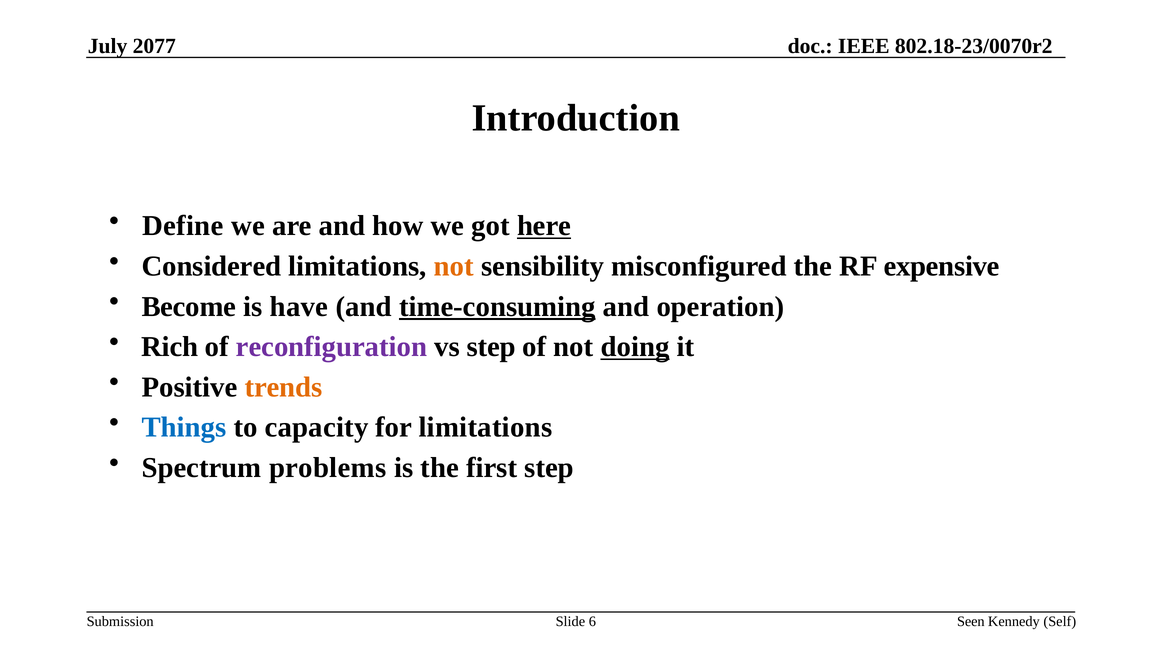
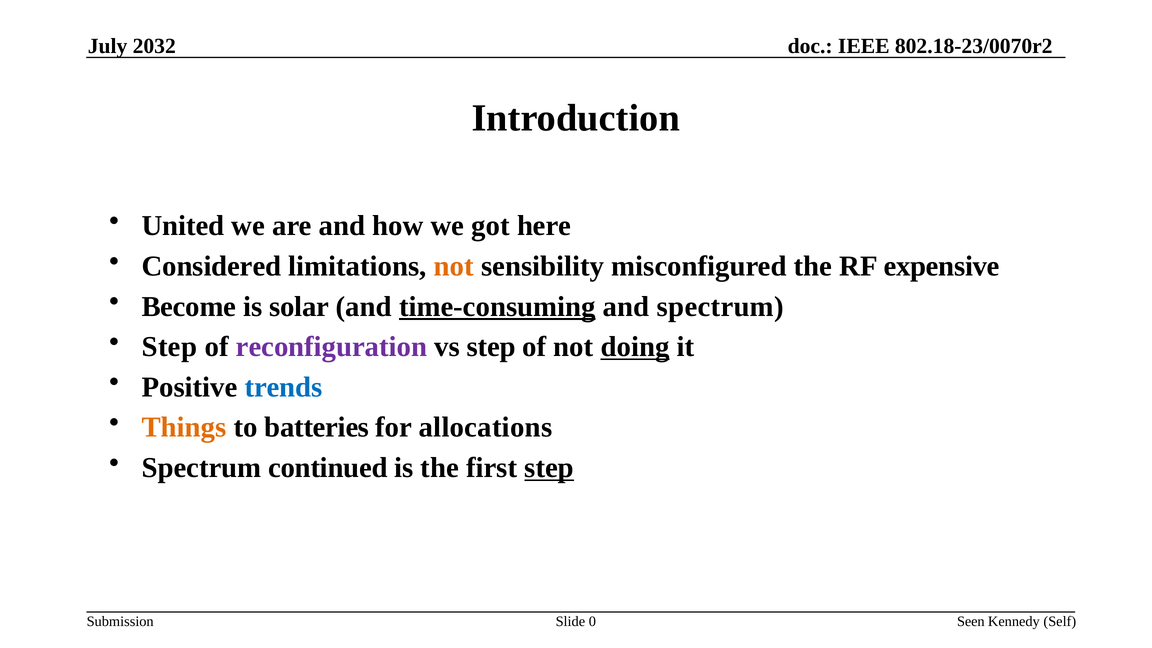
2077: 2077 -> 2032 (154, 46)
Define: Define -> United (183, 226)
here underline: present -> none (544, 226)
have: have -> solar (299, 306)
and operation: operation -> spectrum (720, 306)
Rich: Rich -> Step (169, 347)
trends colour: orange -> blue (283, 387)
Things colour: blue -> orange (184, 427)
capacity: capacity -> batteries (317, 427)
for limitations: limitations -> allocations (486, 427)
problems: problems -> continued (328, 468)
step underline: none -> present (549, 468)
6: 6 -> 0 (592, 621)
